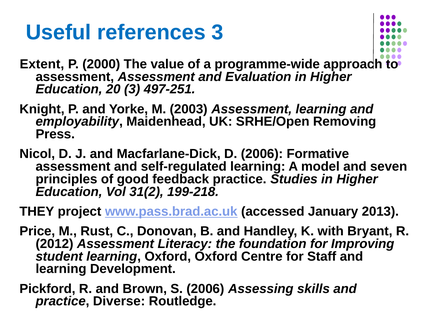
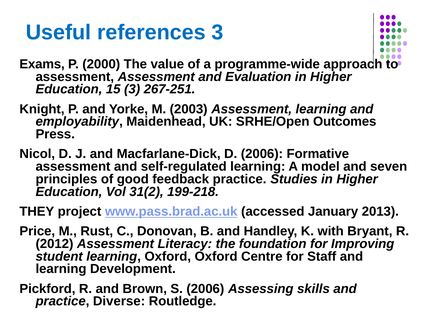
Extent: Extent -> Exams (42, 64)
20: 20 -> 15 (113, 89)
497-251: 497-251 -> 267-251 (170, 89)
Removing: Removing -> Outcomes (345, 122)
